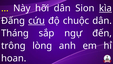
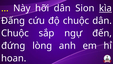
cứu underline: present -> none (37, 21)
Tháng: Tháng -> Chuộc (15, 33)
trông: trông -> đứng (13, 45)
